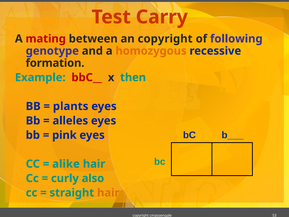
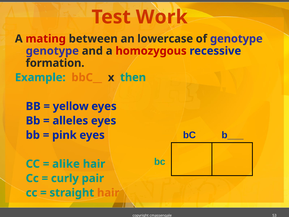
Carry: Carry -> Work (162, 17)
an copyright: copyright -> lowercase (165, 39)
of following: following -> genotype (236, 39)
homozygous colour: orange -> red (151, 51)
bbC__ colour: red -> orange (87, 77)
plants: plants -> yellow (71, 106)
also: also -> pair (93, 178)
